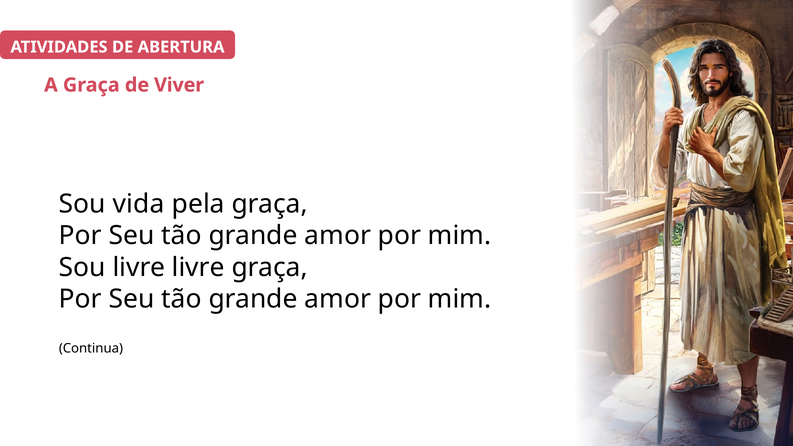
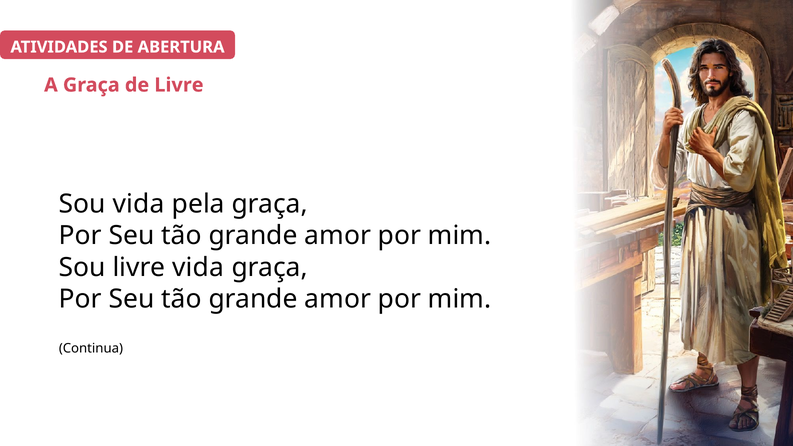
de Viver: Viver -> Livre (179, 85)
livre livre: livre -> vida (198, 267)
